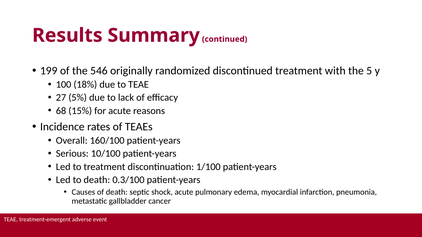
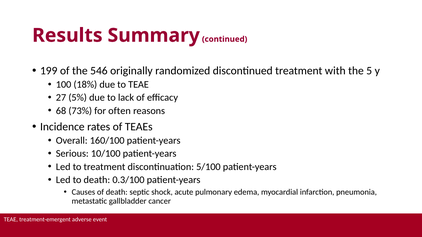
15%: 15% -> 73% (80, 111)
for acute: acute -> often (120, 111)
1/100: 1/100 -> 5/100 (208, 167)
